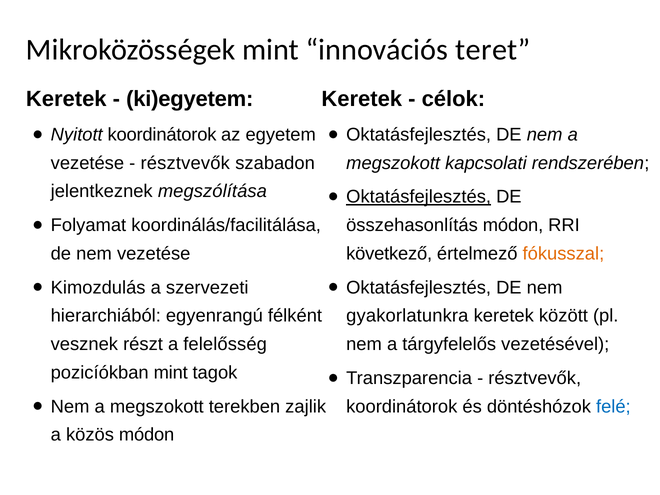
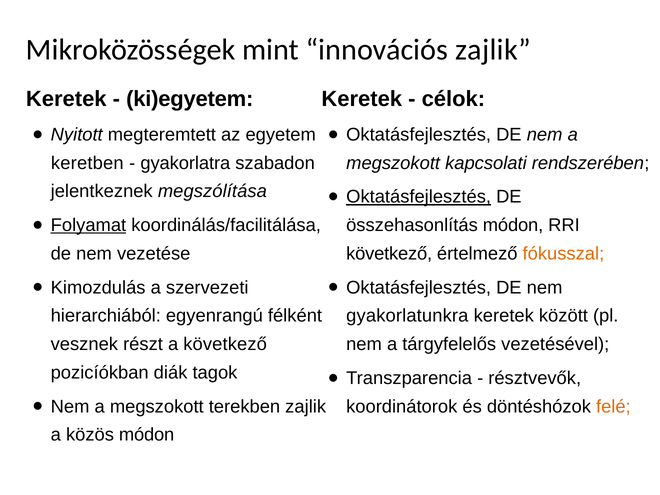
innovációs teret: teret -> zajlik (493, 50)
Nyitott koordinátorok: koordinátorok -> megteremtett (162, 135)
vezetése: vezetése -> keretben (87, 163)
résztvevők: résztvevők -> gyakorlatra (185, 163)
Folyamat underline: none -> present (88, 225)
a felelősség: felelősség -> következő (225, 344)
pozicíókban mint: mint -> diák (171, 373)
felé colour: blue -> orange (613, 406)
